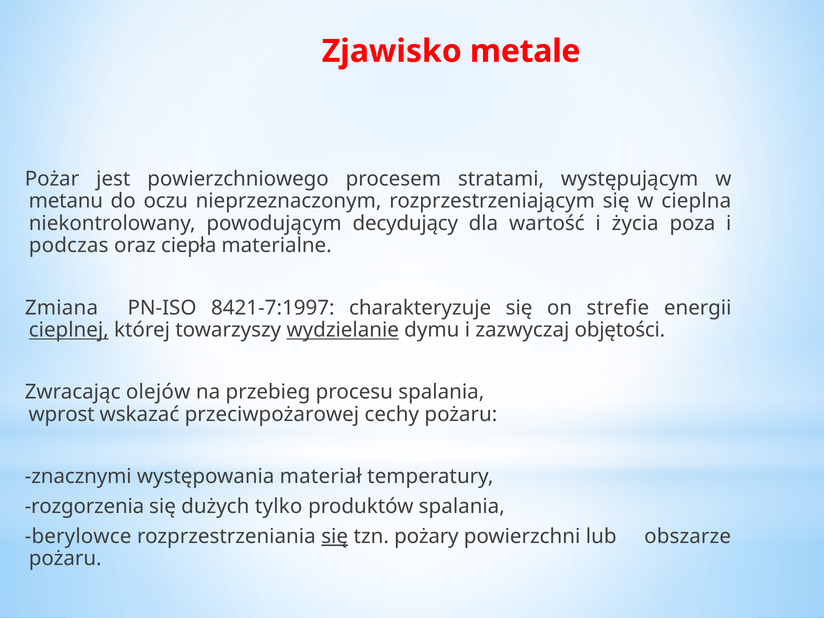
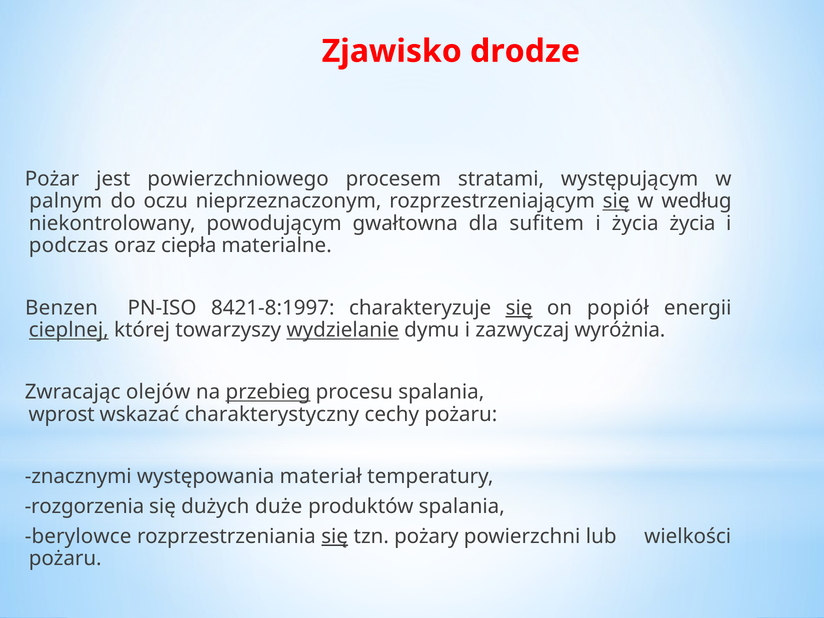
metale: metale -> drodze (525, 51)
metanu: metanu -> palnym (66, 201)
się underline: none -> present (616, 201)
cieplna: cieplna -> według (696, 201)
decydujący: decydujący -> gwałtowna (405, 223)
wartość: wartość -> sufitem (547, 223)
życia poza: poza -> życia (692, 223)
Zmiana: Zmiana -> Benzen (61, 308)
8421-7:1997: 8421-7:1997 -> 8421-8:1997 (273, 308)
się underline: none -> present (519, 308)
strefie: strefie -> popiół (618, 308)
objętości: objętości -> wyróżnia (620, 330)
przebieg underline: none -> present (268, 392)
przeciwpożarowej: przeciwpożarowej -> charakterystyczny (272, 414)
tylko: tylko -> duże (279, 506)
obszarze: obszarze -> wielkości (688, 536)
